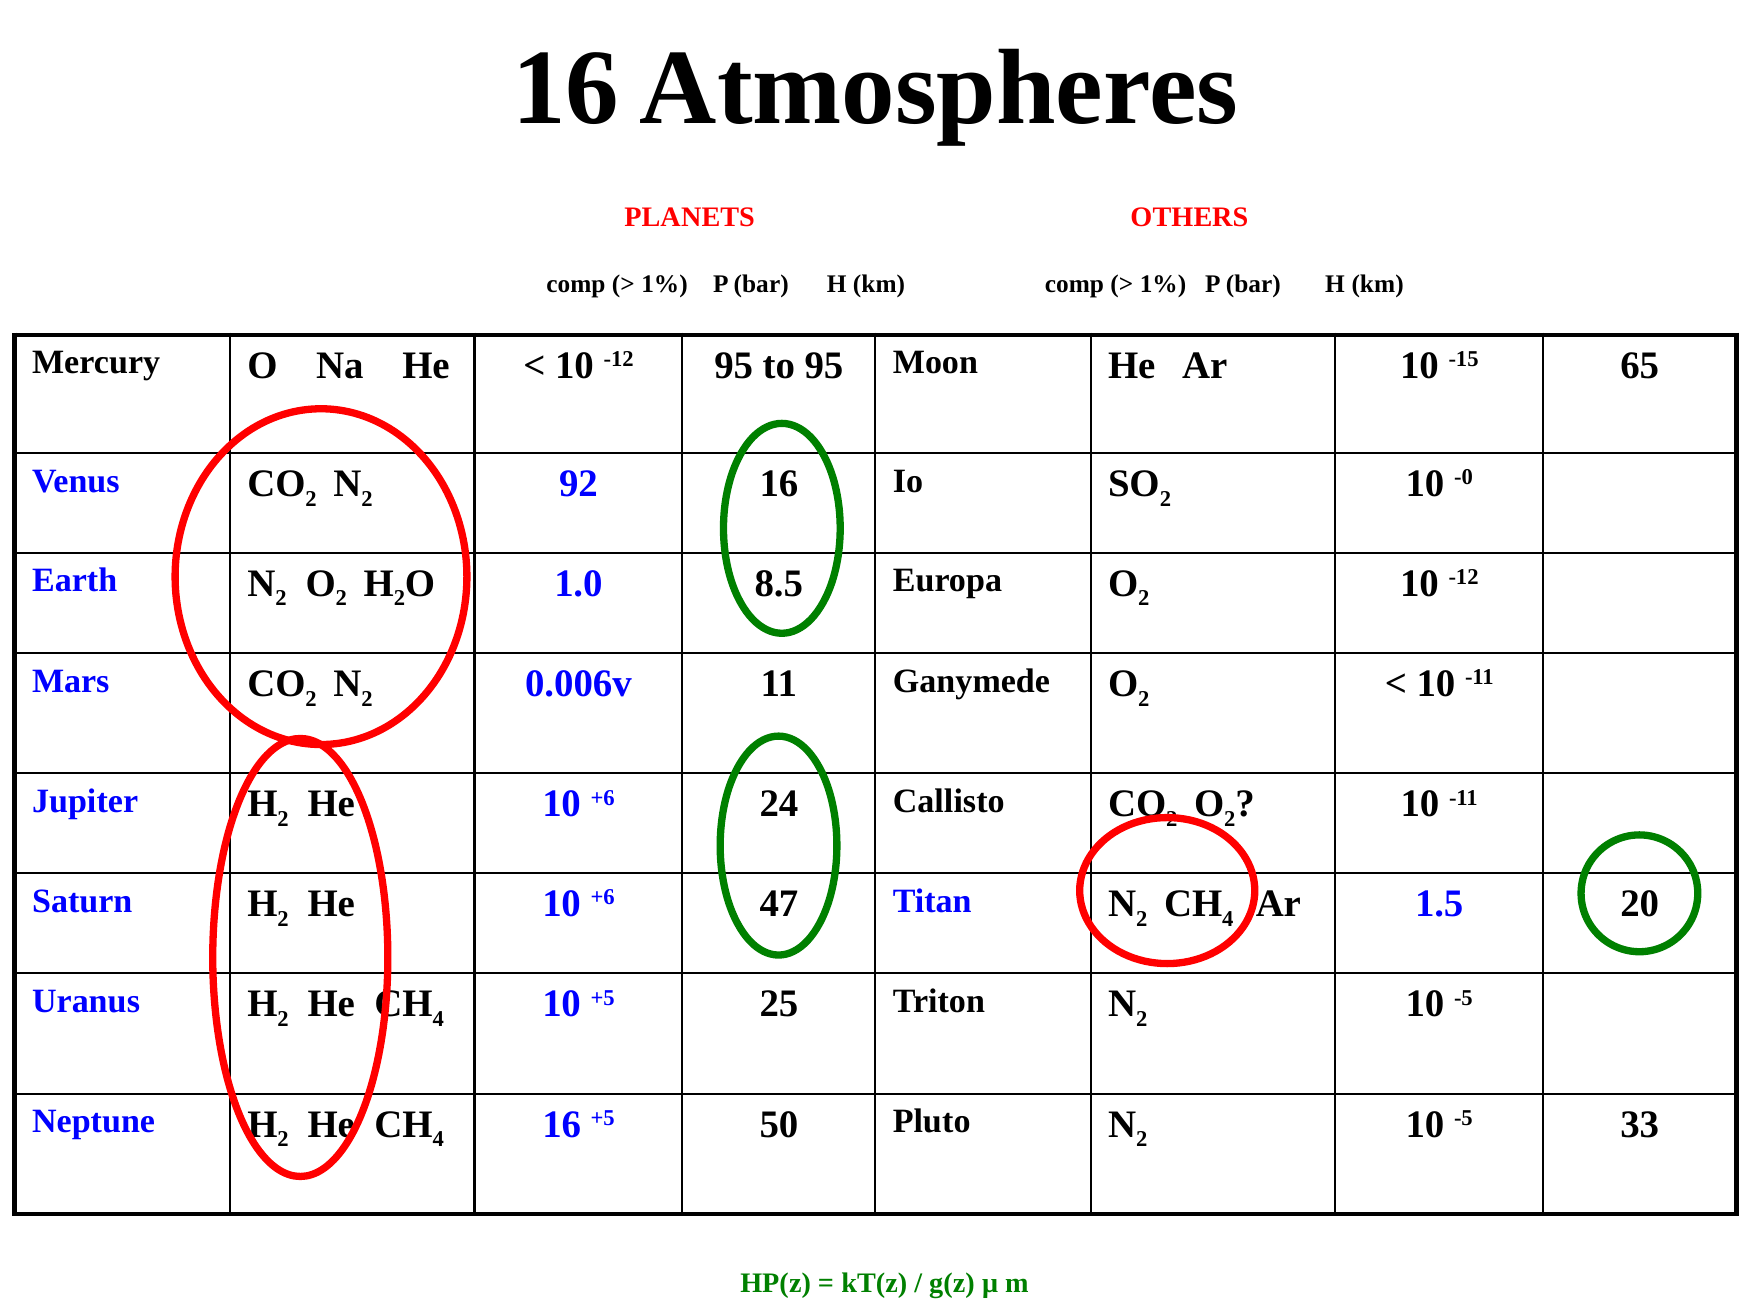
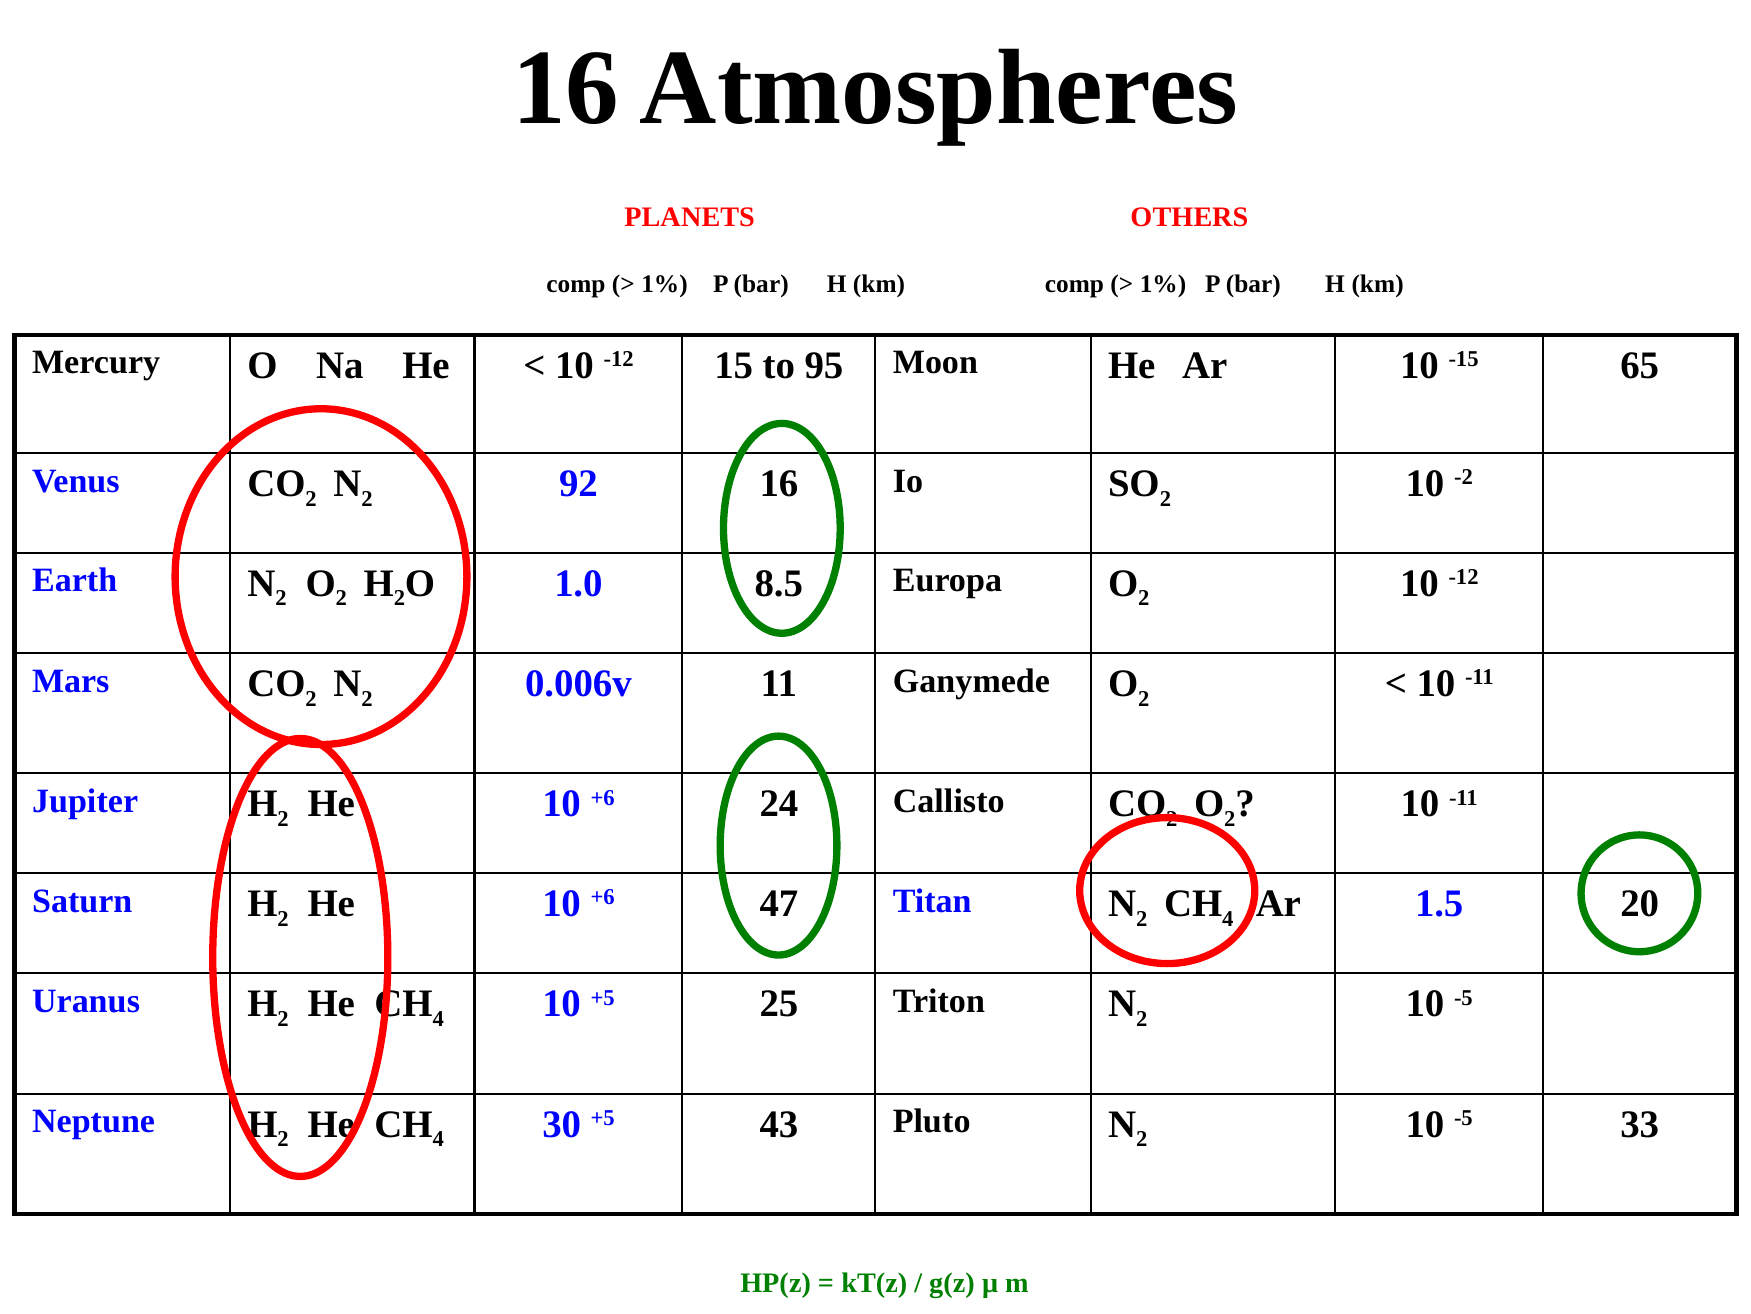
-12 95: 95 -> 15 (734, 365)
-0: -0 -> -2 (1464, 477)
16: 16 -> 30 (562, 1124)
50: 50 -> 43 (779, 1124)
